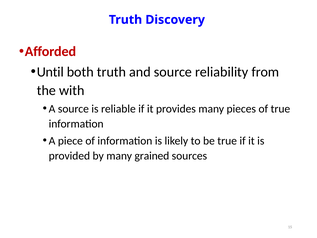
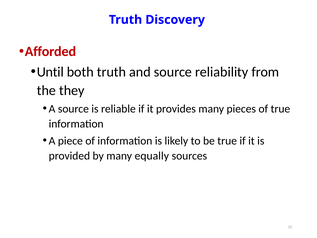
with: with -> they (72, 90)
grained: grained -> equally (152, 156)
